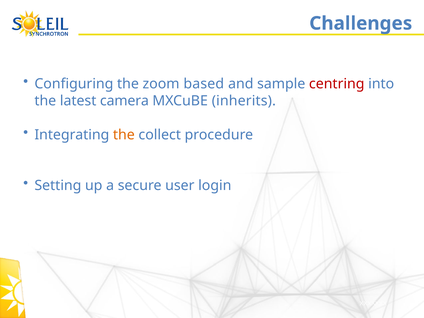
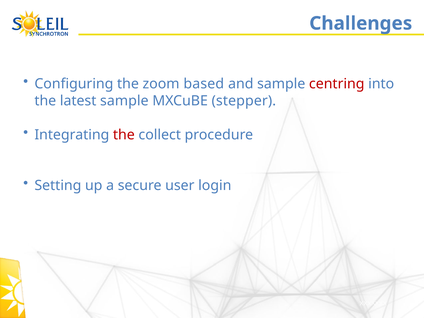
latest camera: camera -> sample (124, 101)
inherits: inherits -> stepper (244, 101)
the colour: orange -> red (124, 135)
